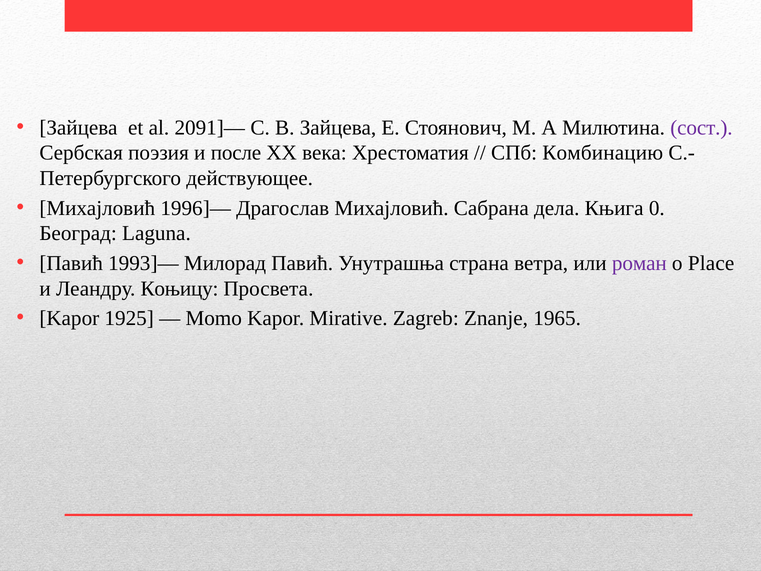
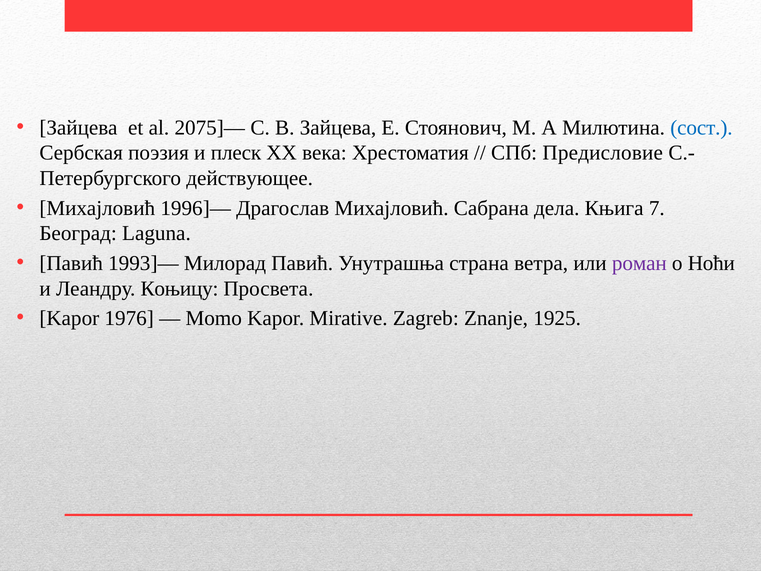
2091]—: 2091]— -> 2075]— (210, 128)
сост colour: purple -> blue (701, 128)
после: после -> плеск (236, 153)
Комбинацию: Комбинацию -> Предисловие (603, 153)
0: 0 -> 7 (657, 208)
Place: Place -> Ноћи (711, 263)
1925: 1925 -> 1976 (129, 318)
1965: 1965 -> 1925 (557, 318)
